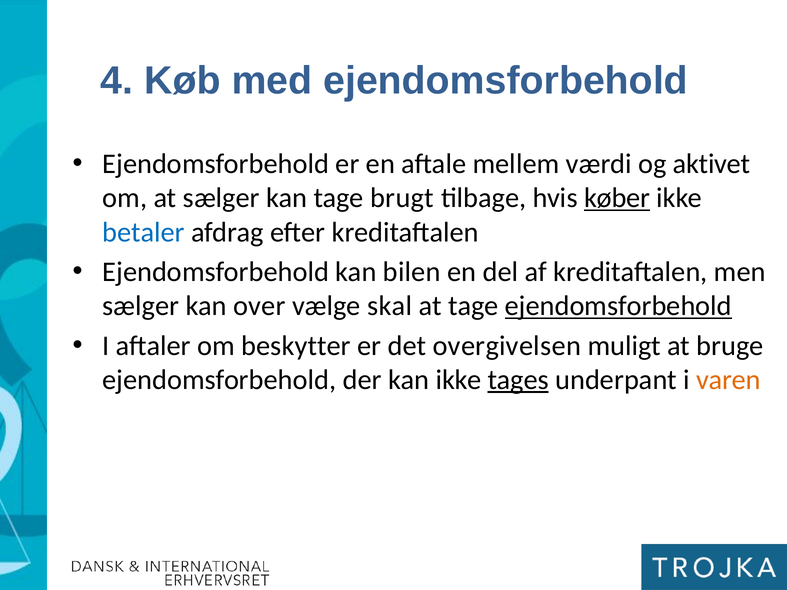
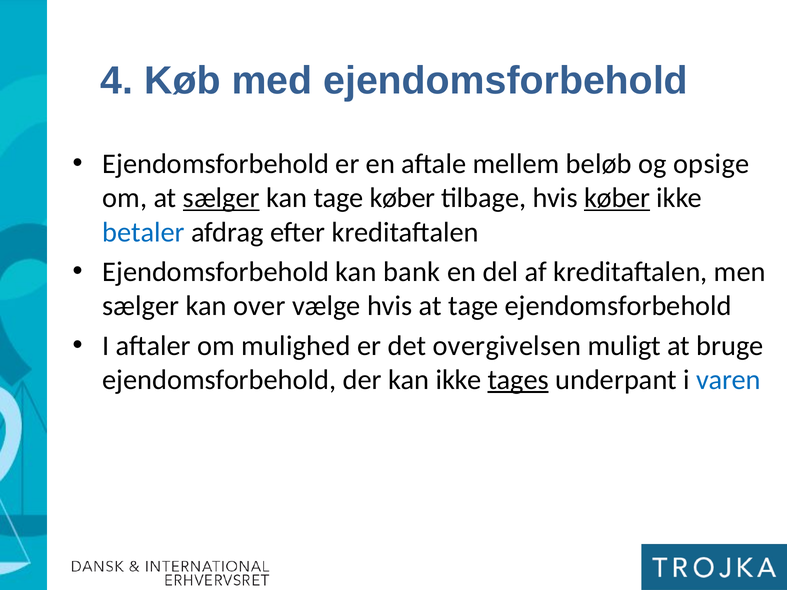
værdi: værdi -> beløb (599, 164)
aktivet: aktivet -> opsige (711, 164)
sælger underline: none -> present (221, 198)
tage brugt: brugt -> køber (402, 198)
bilen: bilen -> bank (412, 272)
vælge skal: skal -> hvis (390, 306)
ejendomsforbehold underline: present -> none (618, 306)
beskytter: beskytter -> mulighed (296, 346)
varen colour: orange -> blue (728, 380)
